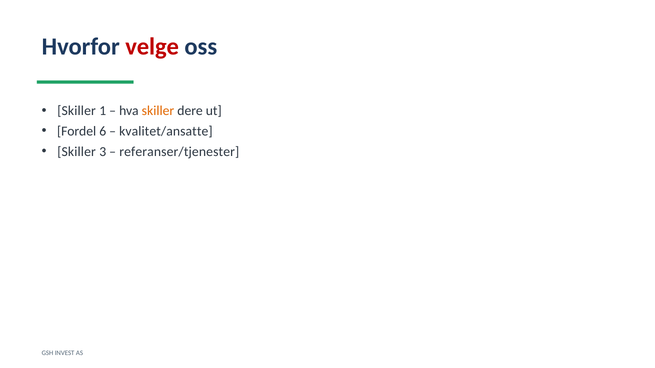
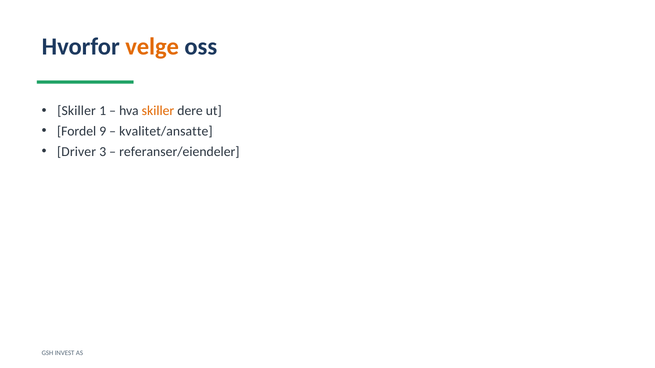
velge colour: red -> orange (152, 47)
6: 6 -> 9 (103, 131)
Skiller: Skiller -> Driver (77, 152)
referanser/tjenester: referanser/tjenester -> referanser/eiendeler (179, 152)
